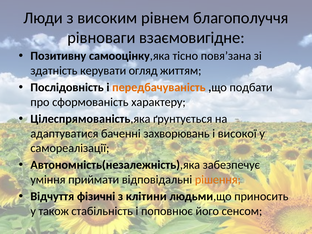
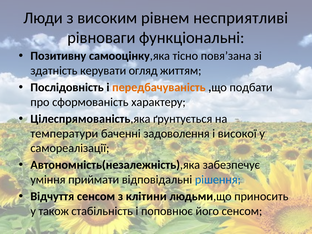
благополуччя: благополуччя -> несприятливі (241, 18)
взаємовигідне: взаємовигідне -> функціональні (192, 38)
адаптуватися: адаптуватися -> температури (64, 133)
захворювань: захворювань -> задоволення (177, 133)
рішення colour: orange -> blue (218, 180)
Відчуття фізичні: фізичні -> сенсом (96, 196)
